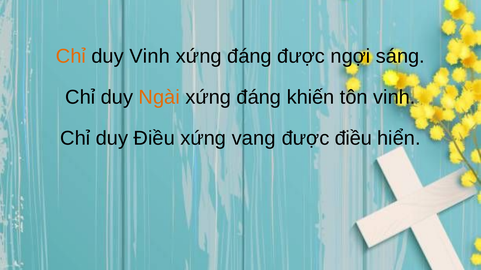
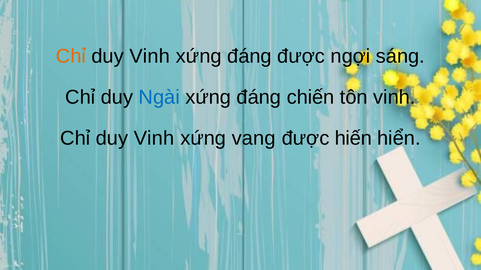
Ngài colour: orange -> blue (159, 97)
khiến: khiến -> chiến (311, 97)
Điều: Điều -> Vinh (154, 138)
được điều: điều -> hiến (353, 138)
